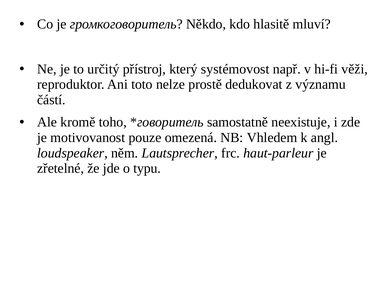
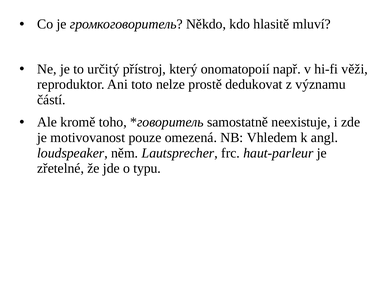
systémovost: systémovost -> onomatopoií (235, 69)
